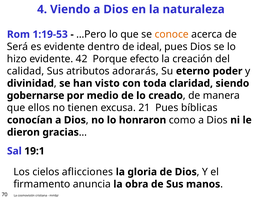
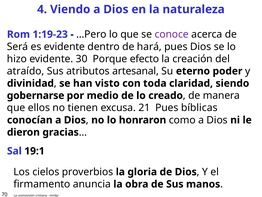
1:19-53: 1:19-53 -> 1:19-23 (50, 34)
conoce colour: orange -> purple (172, 34)
ideal: ideal -> hará (149, 47)
42: 42 -> 30 (82, 59)
calidad: calidad -> atraído (26, 71)
adorarás: adorarás -> artesanal (136, 71)
aflicciones: aflicciones -> proverbios (88, 171)
